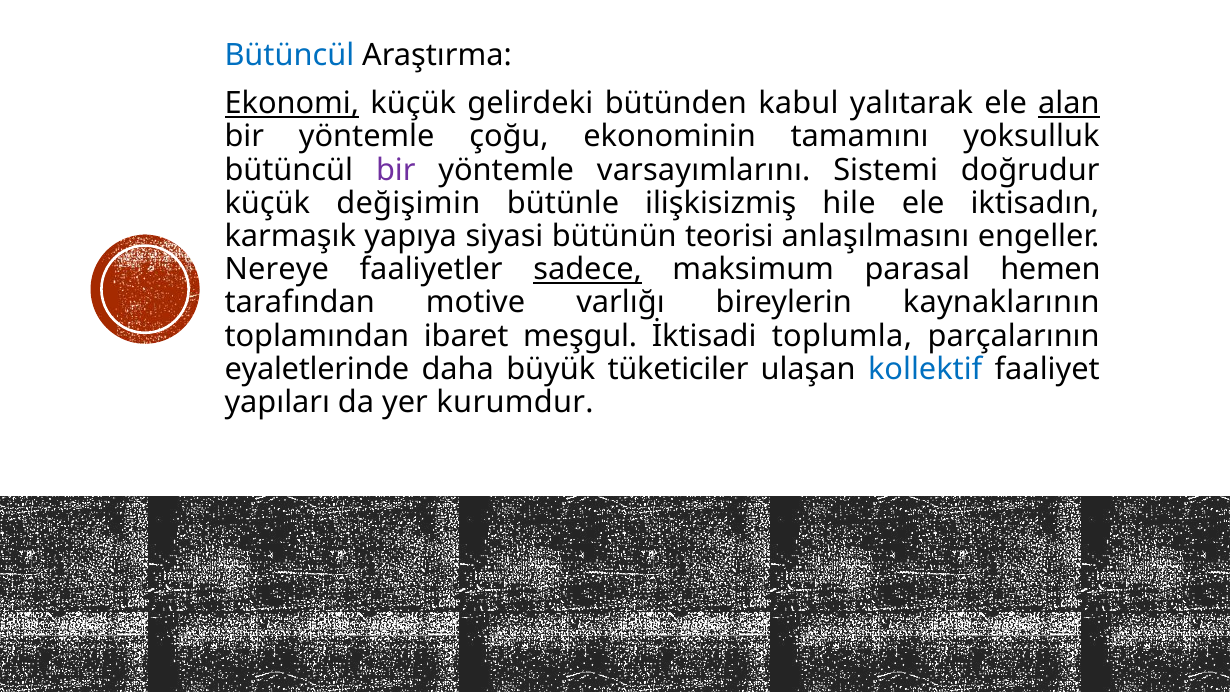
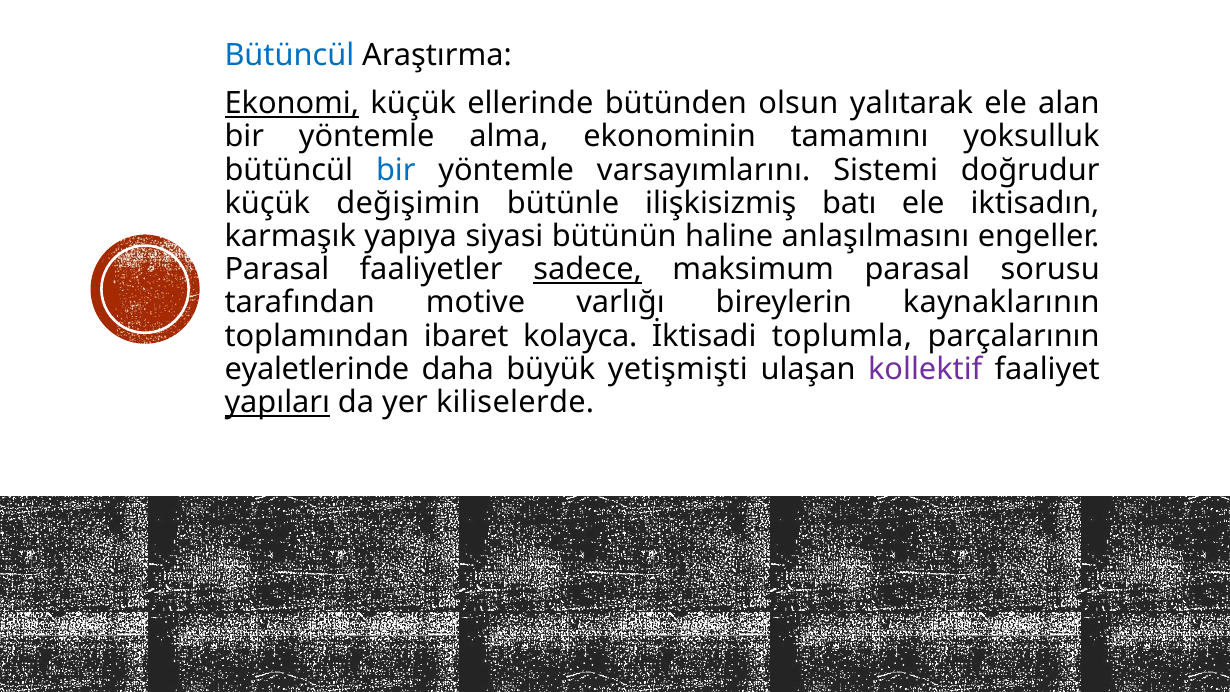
gelirdeki: gelirdeki -> ellerinde (530, 104)
kabul: kabul -> olsun (798, 104)
alan underline: present -> none (1069, 104)
çoğu: çoğu -> alma (509, 137)
bir colour: purple -> blue (396, 170)
hile: hile -> batı (849, 203)
teorisi: teorisi -> haline (729, 236)
Nereye: Nereye -> Parasal (277, 270)
hemen: hemen -> sorusu (1050, 270)
meşgul: meşgul -> kolayca (580, 336)
tüketiciler: tüketiciler -> yetişmişti (678, 369)
kollektif colour: blue -> purple (925, 369)
yapıları underline: none -> present (277, 402)
kurumdur: kurumdur -> kiliselerde (515, 402)
